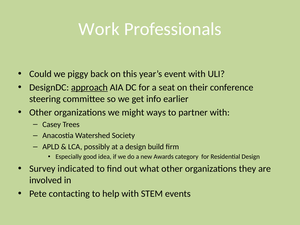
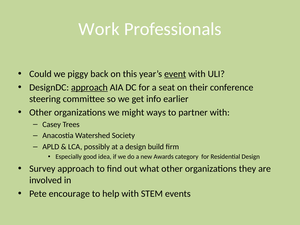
event underline: none -> present (175, 74)
Survey indicated: indicated -> approach (76, 169)
contacting: contacting -> encourage (69, 194)
